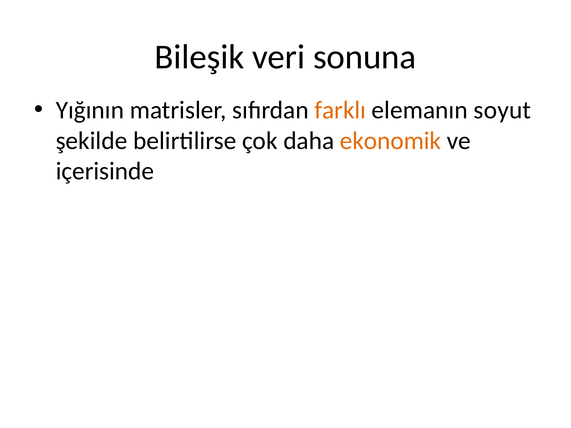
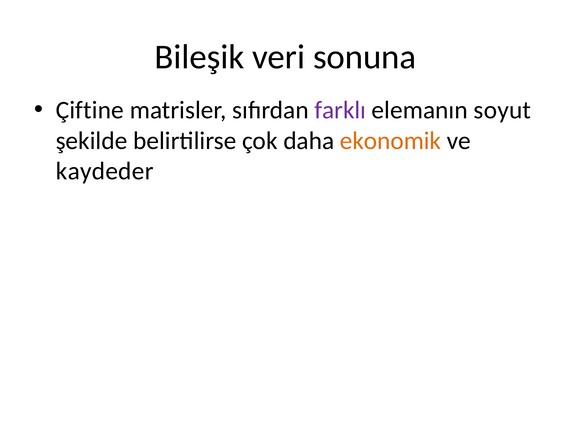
Yığının: Yığının -> Çiftine (90, 110)
farklı colour: orange -> purple (340, 110)
içerisinde: içerisinde -> kaydeder (105, 171)
